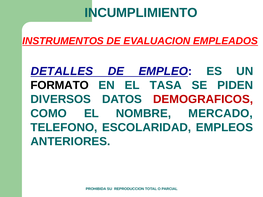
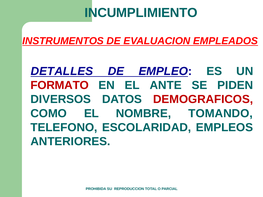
FORMATO colour: black -> red (60, 85)
TASA: TASA -> ANTE (166, 85)
MERCADO: MERCADO -> TOMANDO (221, 113)
